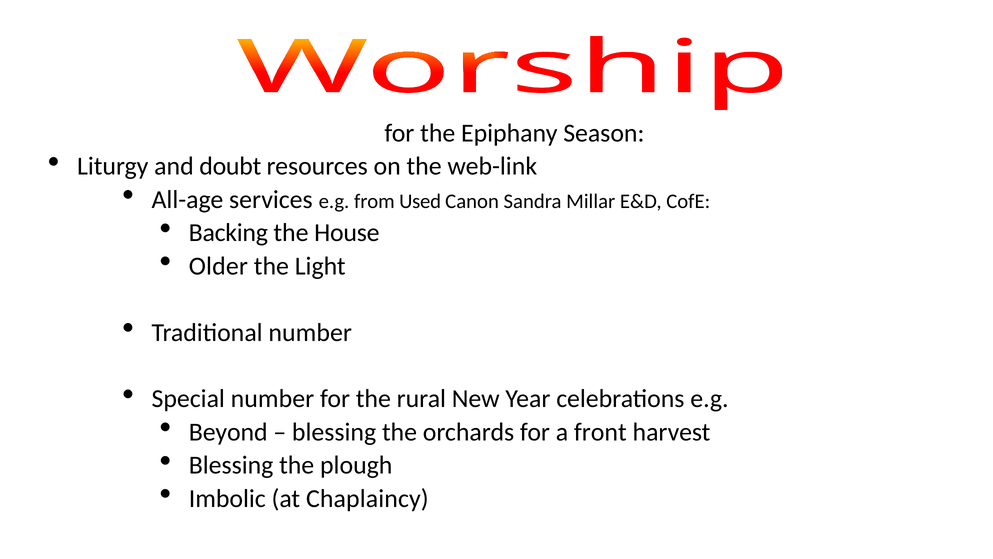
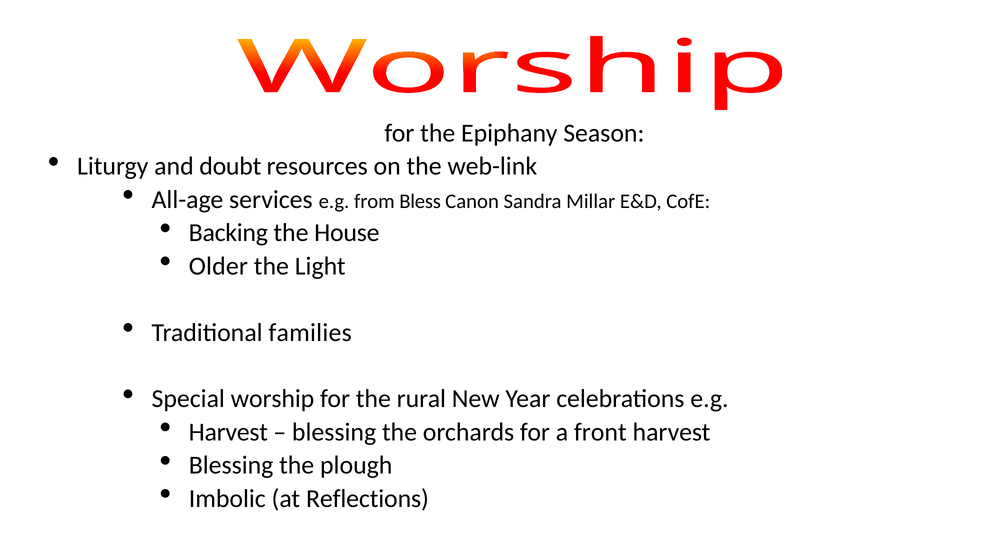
Used: Used -> Bless (420, 201)
Traditional number: number -> families (310, 332)
Special number: number -> worship (273, 399)
Beyond: Beyond -> Harvest (228, 432)
Chaplaincy: Chaplaincy -> Reflections (367, 498)
